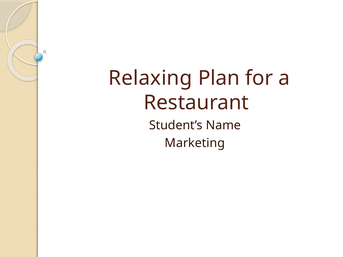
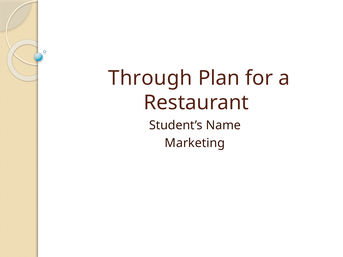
Relaxing: Relaxing -> Through (150, 78)
